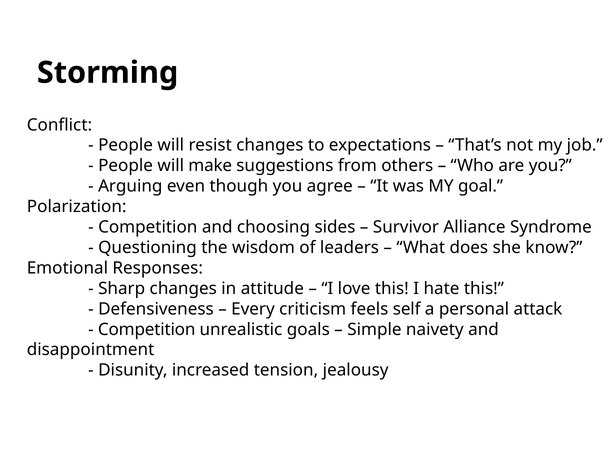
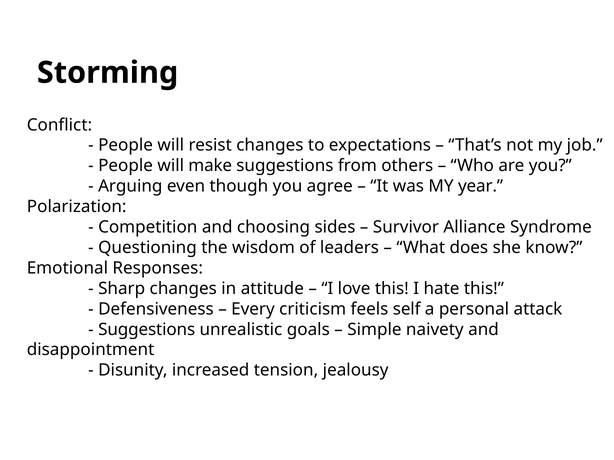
goal: goal -> year (481, 186)
Competition: Competition -> Suggestions (147, 330)
